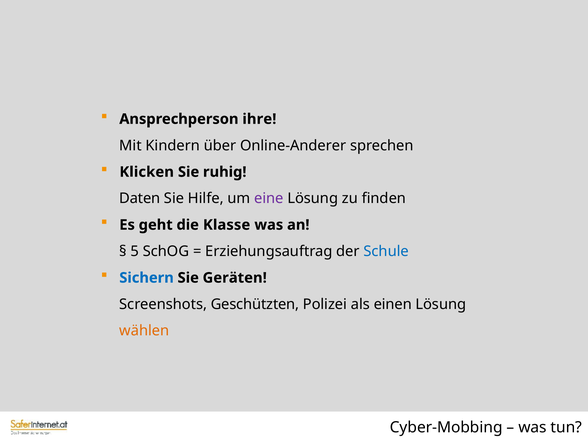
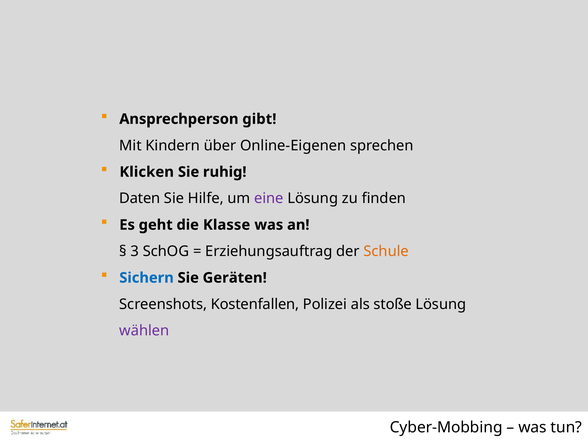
ihre: ihre -> gibt (259, 119)
Online-Anderer: Online-Anderer -> Online-Eigenen (293, 146)
5: 5 -> 3 (135, 251)
Schule colour: blue -> orange (386, 251)
Geschützten: Geschützten -> Kostenfallen (255, 304)
einen: einen -> stoße (393, 304)
wählen colour: orange -> purple (144, 331)
